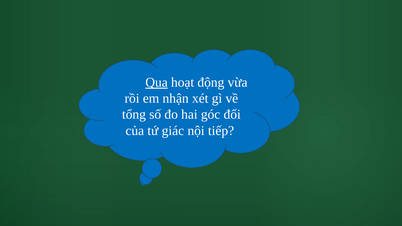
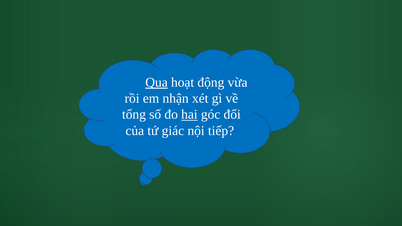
hai underline: none -> present (189, 115)
